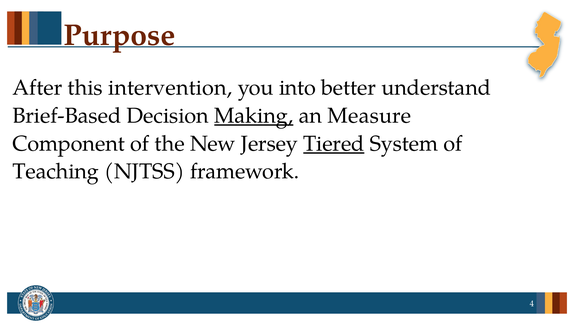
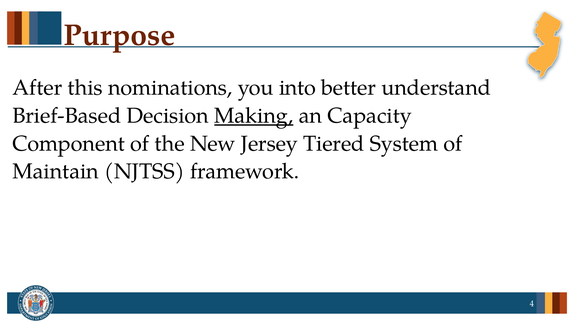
intervention: intervention -> nominations (170, 88)
Measure: Measure -> Capacity (370, 116)
Tiered underline: present -> none (334, 144)
Teaching: Teaching -> Maintain (56, 171)
